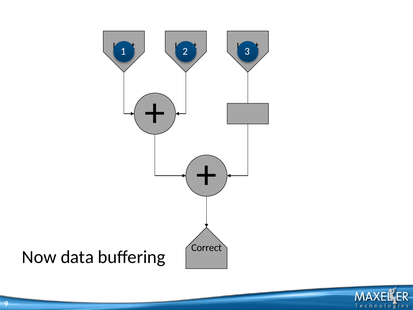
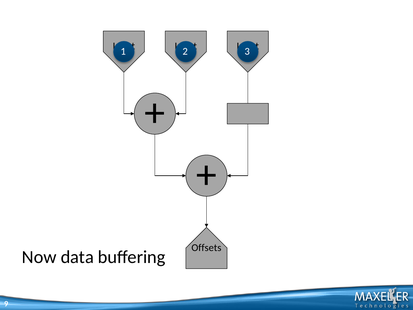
Correct: Correct -> Offsets (206, 248)
